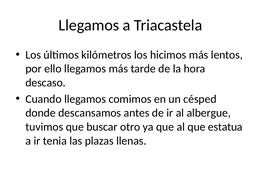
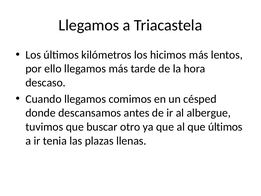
que estatua: estatua -> últimos (225, 127)
